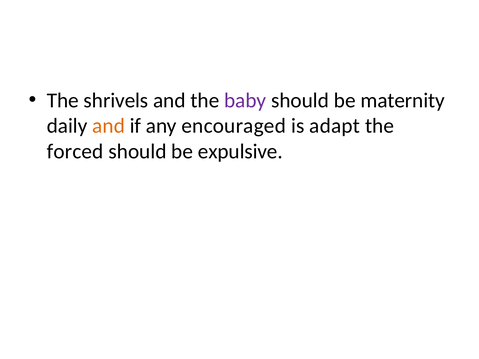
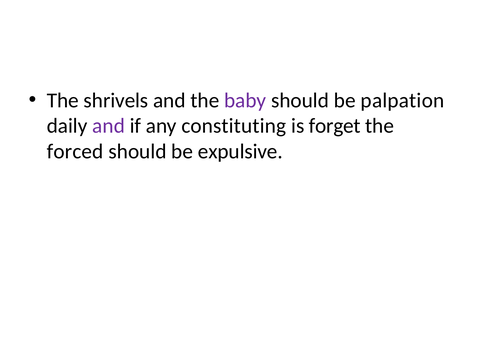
maternity: maternity -> palpation (402, 100)
and colour: orange -> purple (109, 126)
encouraged: encouraged -> constituting (234, 126)
adapt: adapt -> forget (335, 126)
